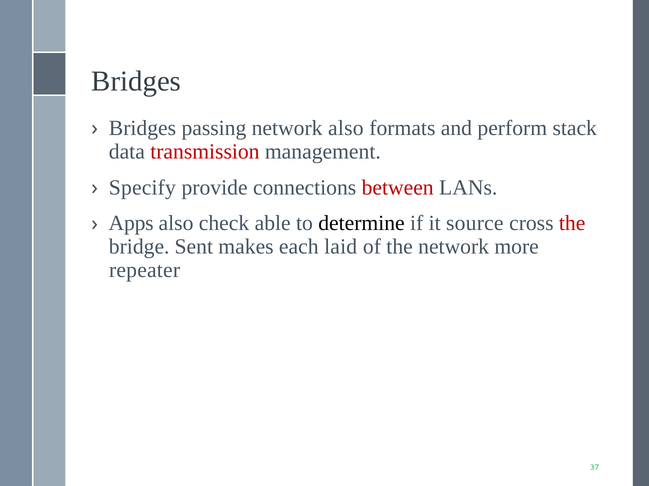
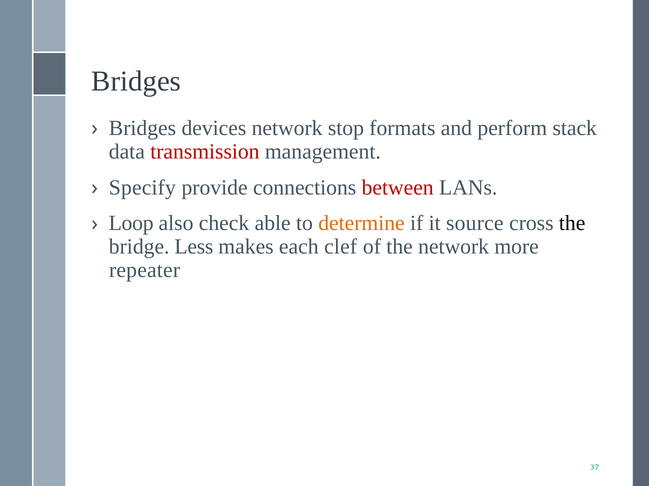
passing: passing -> devices (214, 128)
network also: also -> stop (346, 128)
Apps: Apps -> Loop (131, 224)
determine colour: black -> orange (361, 224)
the colour: red -> black (572, 224)
Sent: Sent -> Less (194, 247)
laid: laid -> clef (341, 247)
